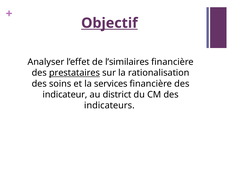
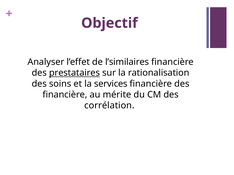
Objectif underline: present -> none (109, 23)
indicateur: indicateur -> financière (65, 95)
district: district -> mérite (117, 95)
indicateurs: indicateurs -> corrélation (109, 106)
